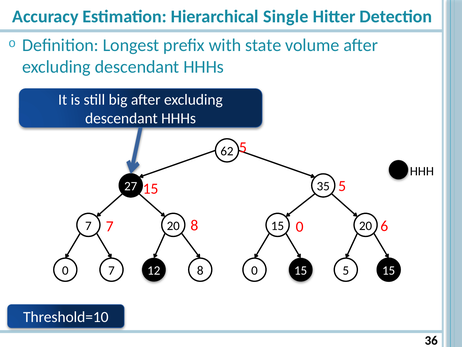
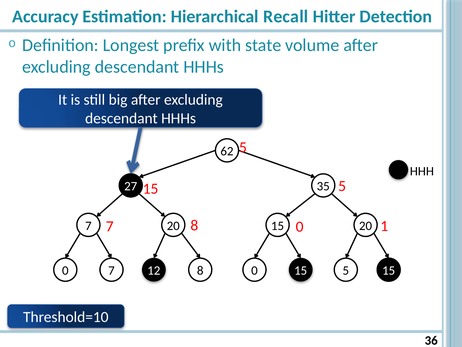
Single: Single -> Recall (286, 17)
6: 6 -> 1 (384, 226)
